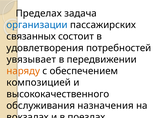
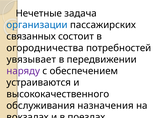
Пределах: Пределах -> Нечетные (39, 13)
удовлетворения: удовлетворения -> огородничества (45, 48)
наряду colour: orange -> purple (23, 71)
композицией: композицией -> устраиваются (39, 83)
